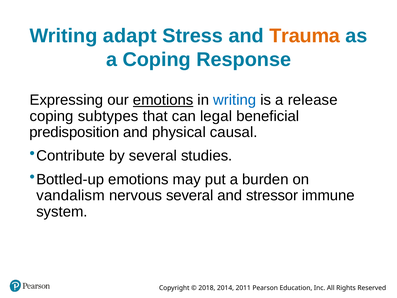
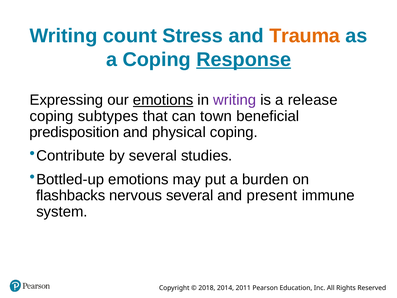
adapt: adapt -> count (130, 36)
Response underline: none -> present (244, 60)
writing colour: blue -> purple (235, 100)
legal: legal -> town (216, 116)
physical causal: causal -> coping (234, 132)
vandalism: vandalism -> flashbacks (71, 195)
stressor: stressor -> present (272, 195)
